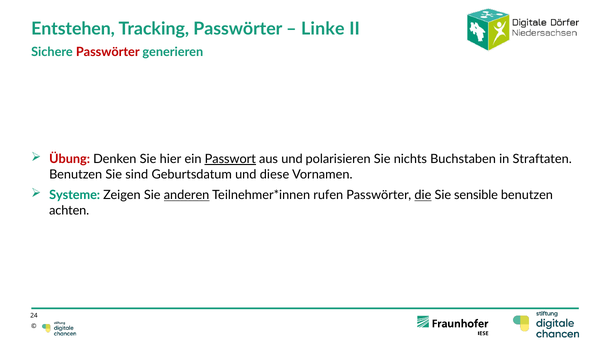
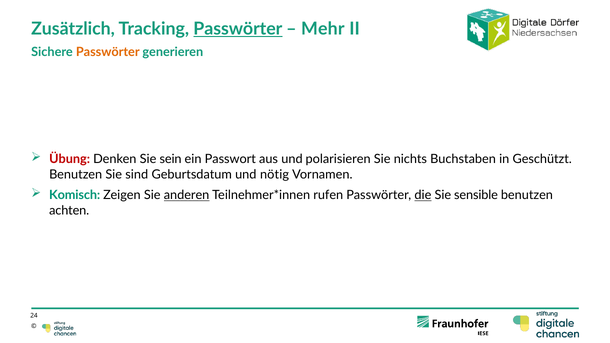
Entstehen: Entstehen -> Zusätzlich (73, 29)
Passwörter underline: none -> present (238, 29)
Linke: Linke -> Mehr (323, 29)
Passwörter colour: red -> orange (108, 52)
hier: hier -> sein (171, 159)
Passwort underline: present -> none (230, 159)
Straftaten: Straftaten -> Geschützt (542, 159)
diese: diese -> nötig (275, 174)
Systeme: Systeme -> Komisch (75, 195)
